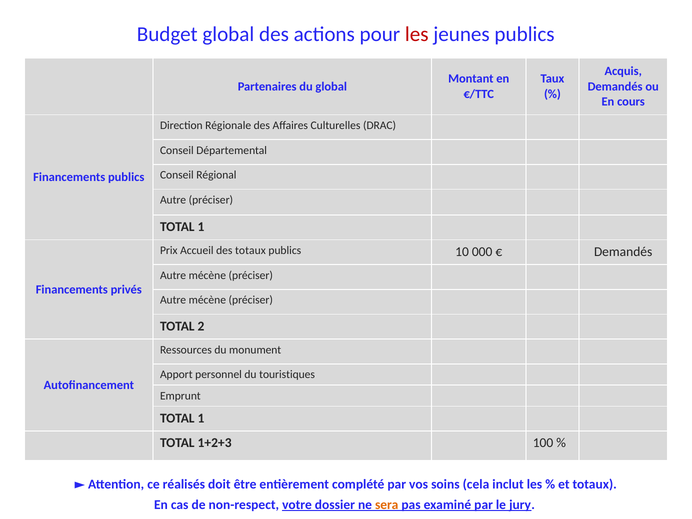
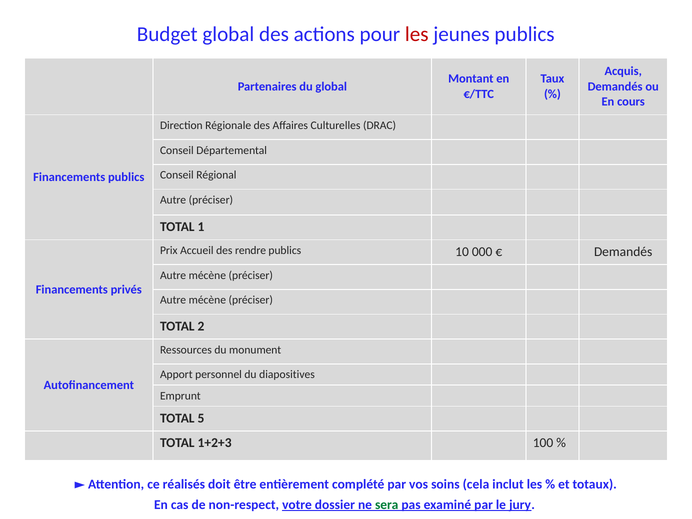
des totaux: totaux -> rendre (251, 250)
touristiques: touristiques -> diapositives (287, 375)
1: 1 -> 5 (201, 418)
sera colour: orange -> green (387, 505)
